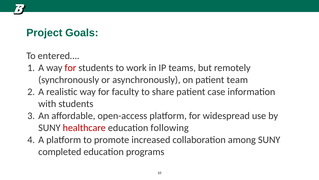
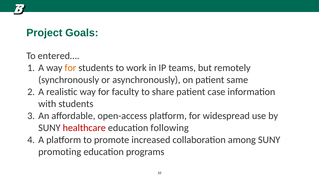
for colour: red -> orange (70, 68)
team: team -> same (237, 80)
completed: completed -> promoting (60, 151)
